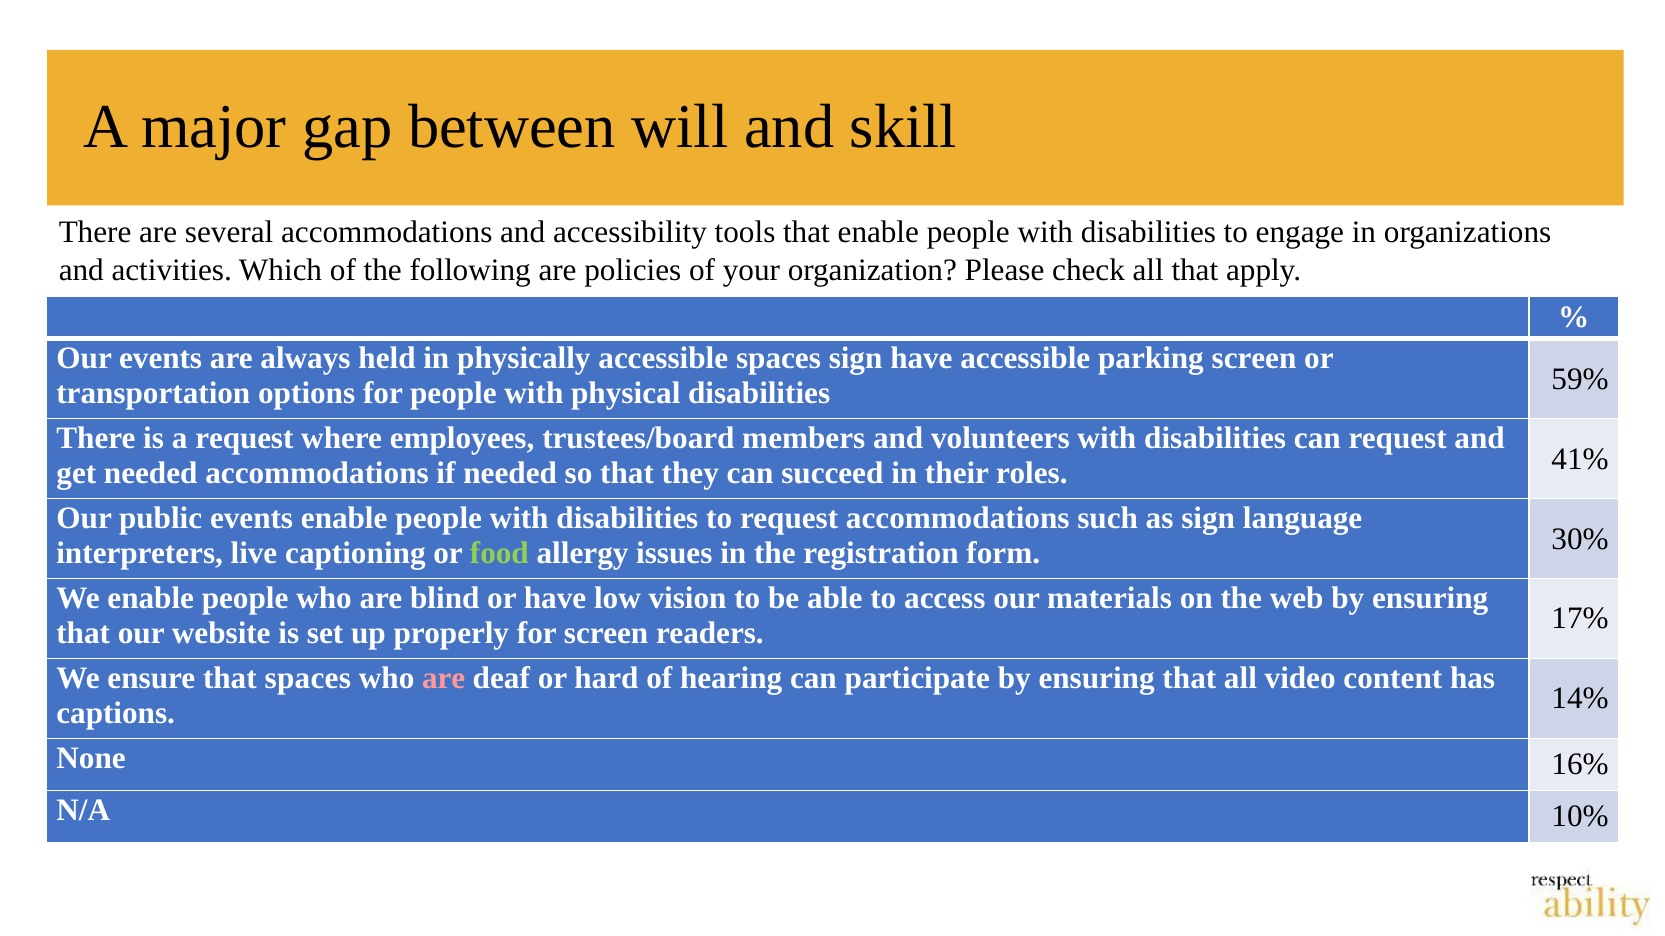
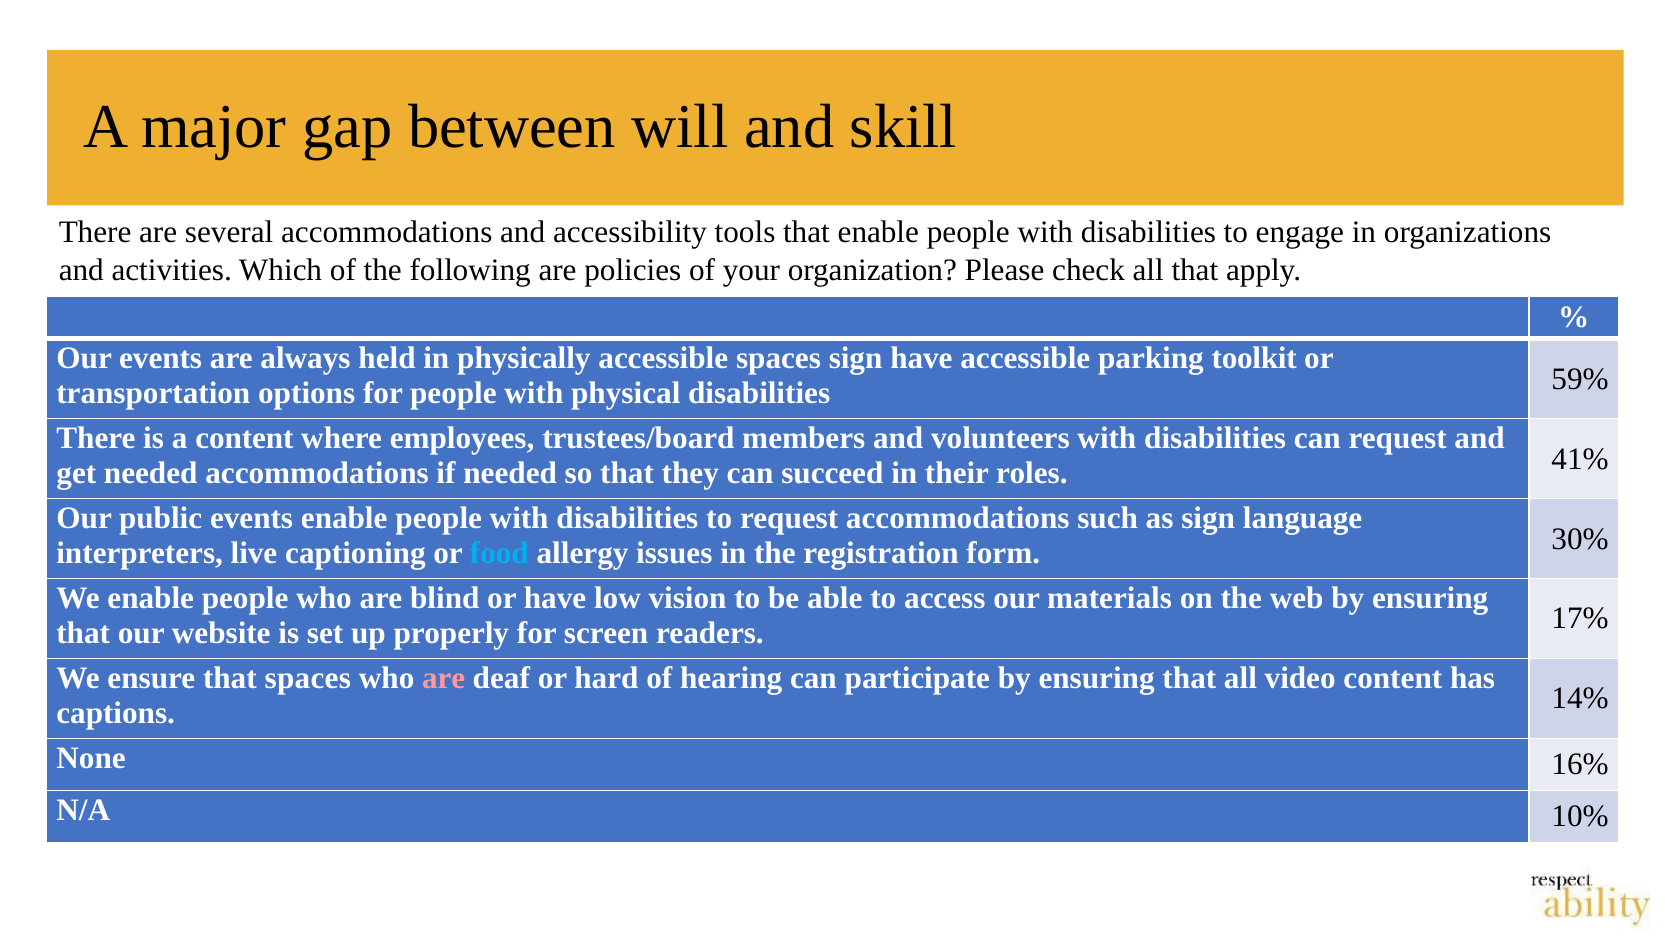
parking screen: screen -> toolkit (1254, 359)
a request: request -> content (244, 439)
food colour: light green -> light blue (499, 553)
